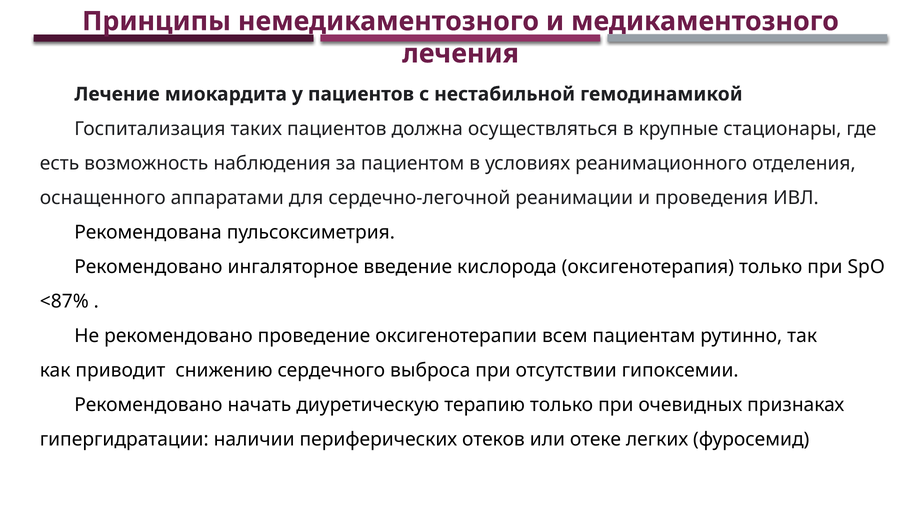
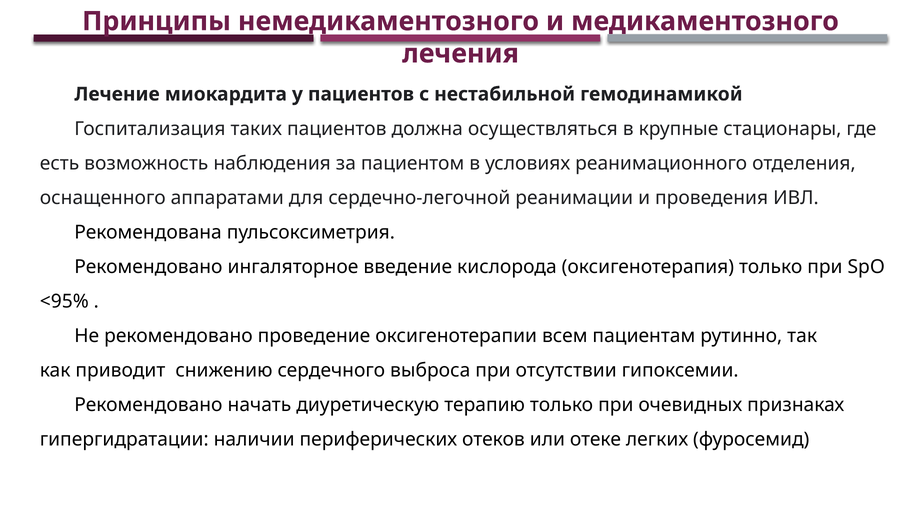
<87%: <87% -> <95% (64, 301)
